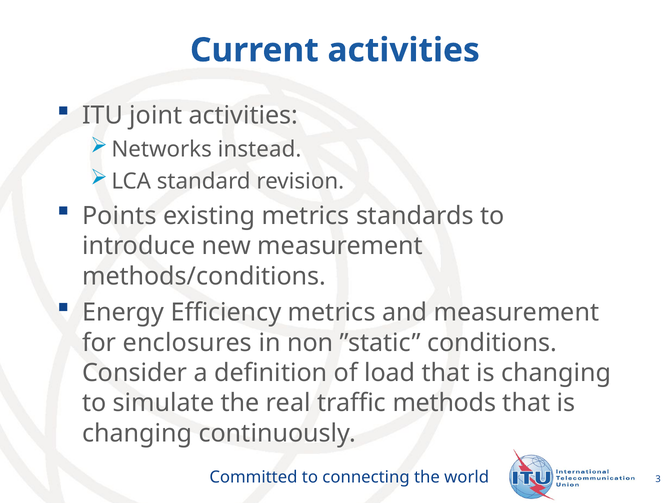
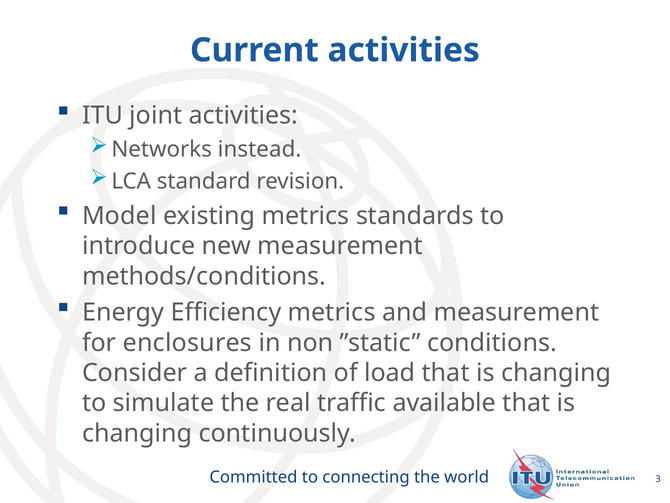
Points: Points -> Model (119, 216)
methods: methods -> available (444, 403)
